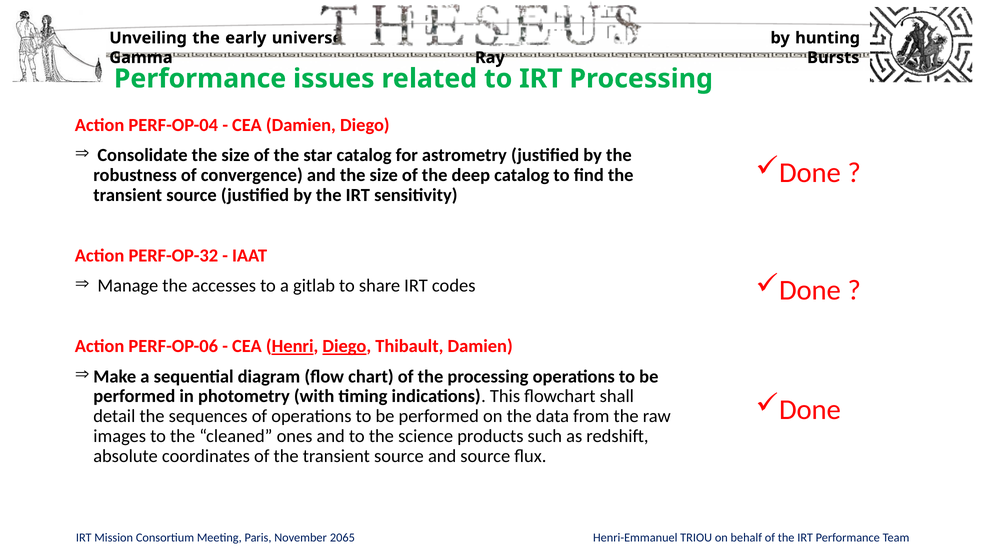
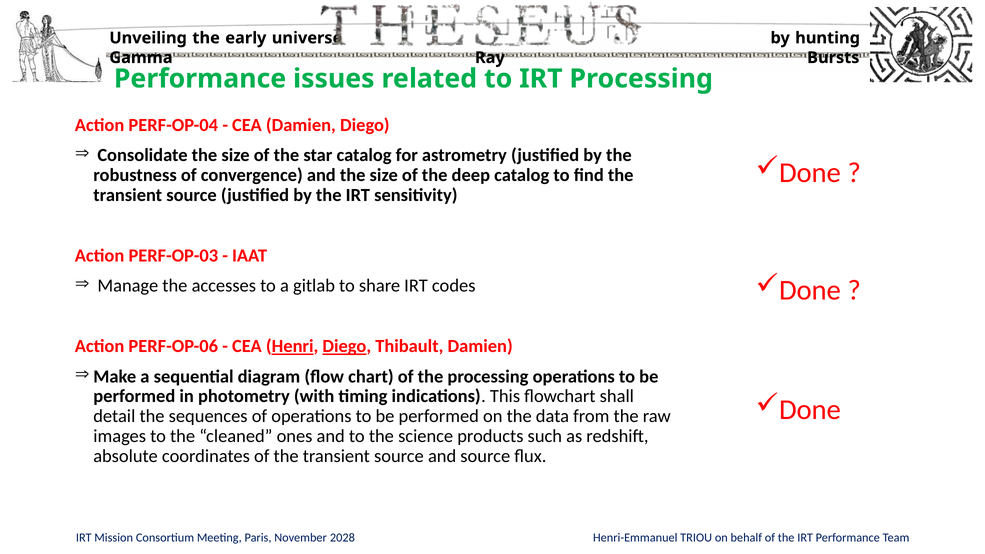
PERF-OP-32: PERF-OP-32 -> PERF-OP-03 (173, 256)
2065: 2065 -> 2028 (342, 538)
